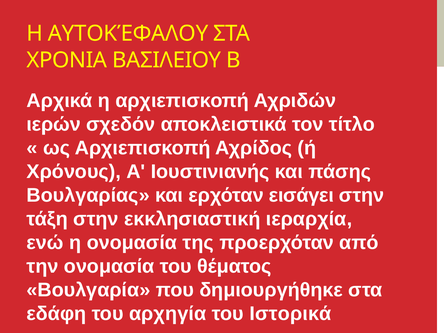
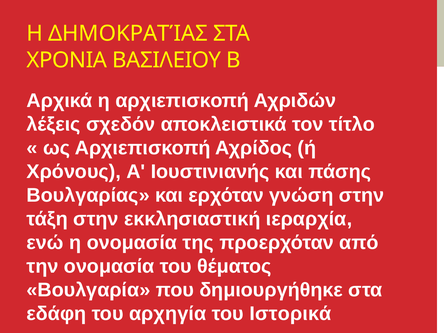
ΑΥΤΟΚΈΦΑΛΟΥ: ΑΥΤΟΚΈΦΑΛΟΥ -> ΔΗΜΟΚΡΑΤΊΑΣ (128, 33)
ιερών: ιερών -> λέξεις (54, 124)
εισάγει: εισάγει -> γνώση (301, 195)
